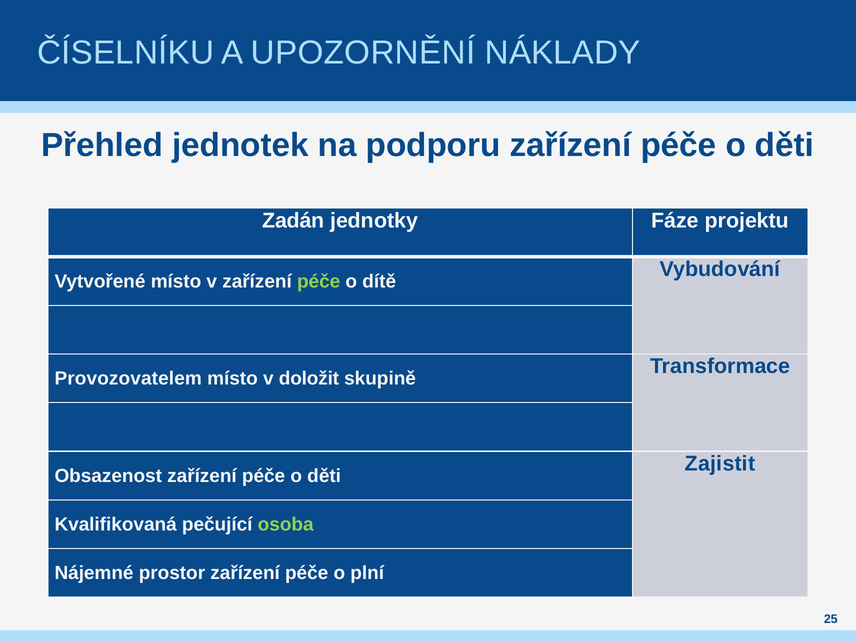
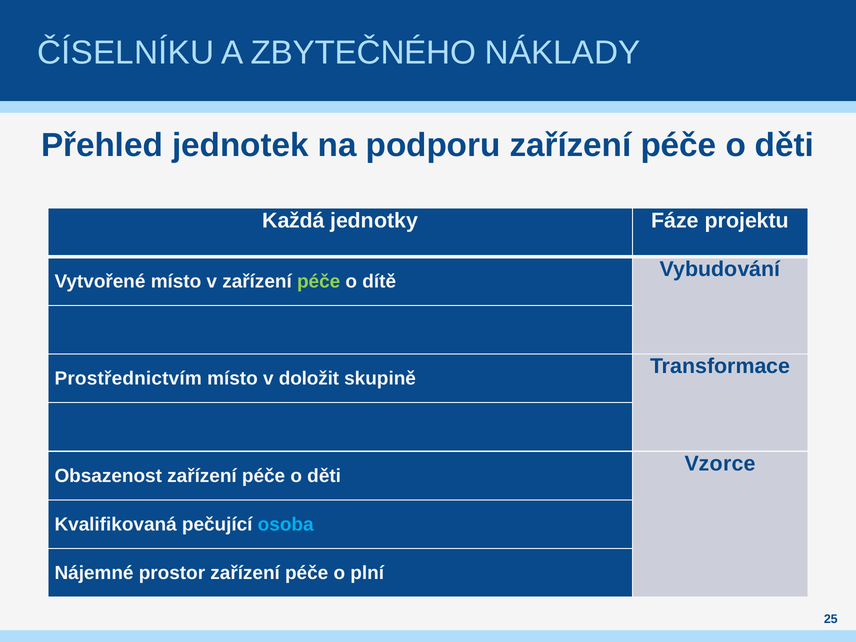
UPOZORNĚNÍ: UPOZORNĚNÍ -> ZBYTEČNÉHO (363, 53)
Zadán: Zadán -> Každá (293, 220)
Provozovatelem: Provozovatelem -> Prostřednictvím (128, 379)
Zajistit: Zajistit -> Vzorce (720, 464)
osoba colour: light green -> light blue (286, 524)
